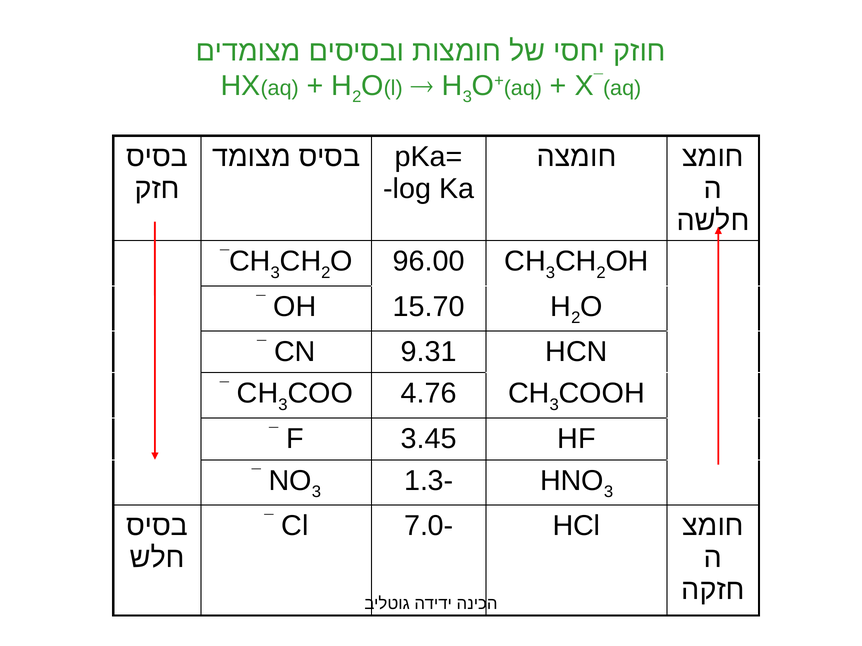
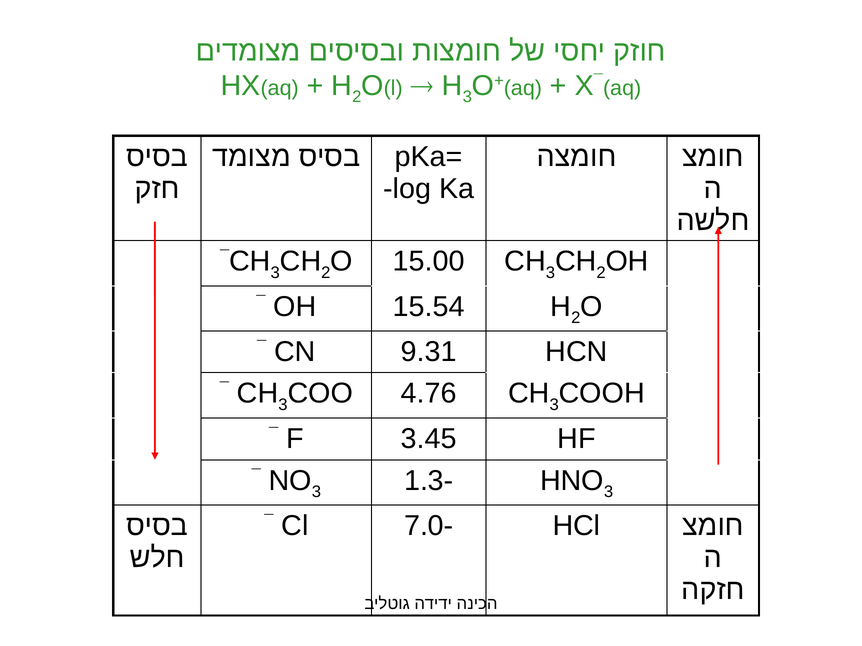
96.00: 96.00 -> 15.00 (429, 262)
15.70: 15.70 -> 15.54 (429, 307)
